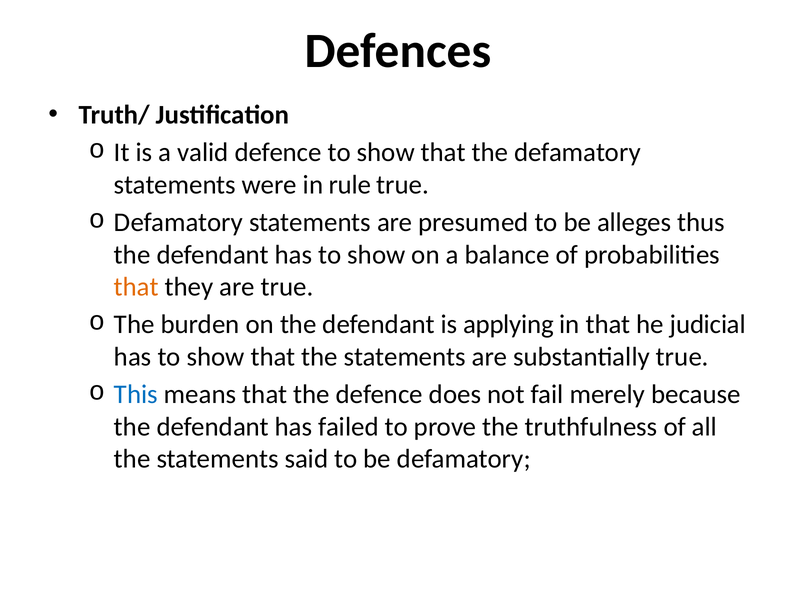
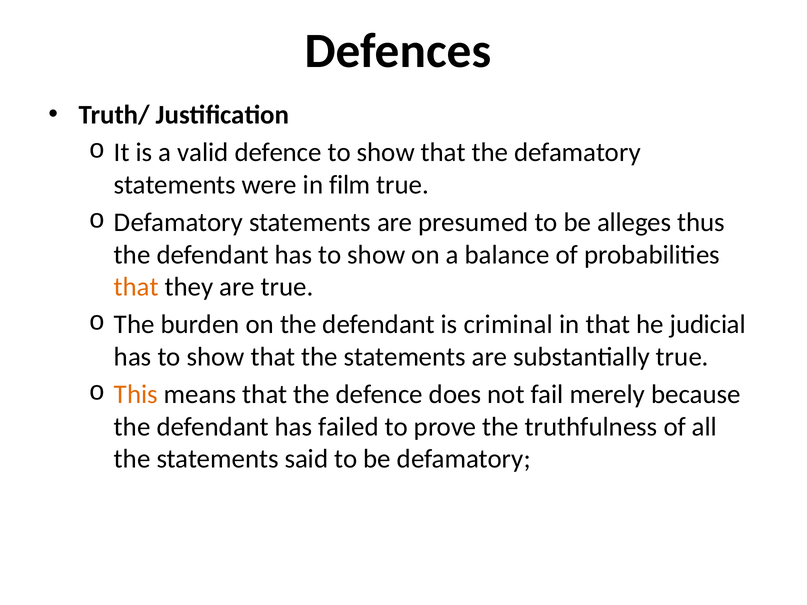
rule: rule -> film (350, 185)
applying: applying -> criminal (508, 325)
This colour: blue -> orange (136, 395)
